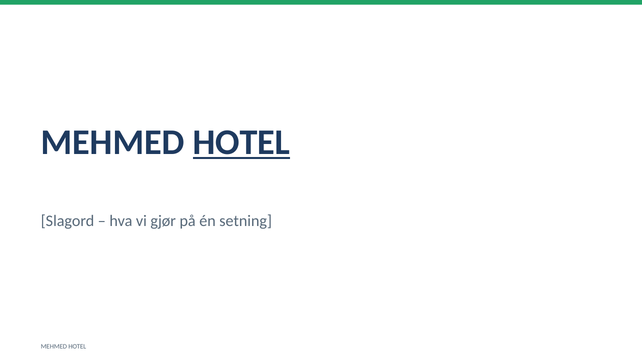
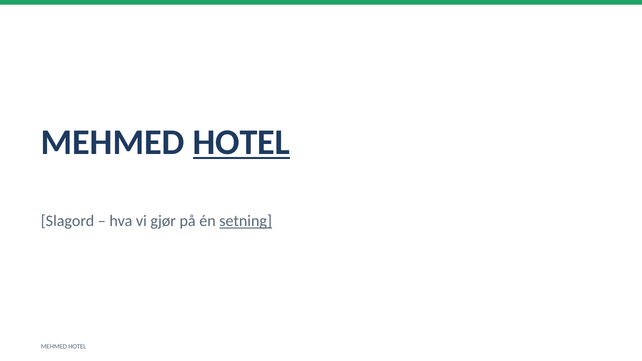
setning underline: none -> present (246, 221)
